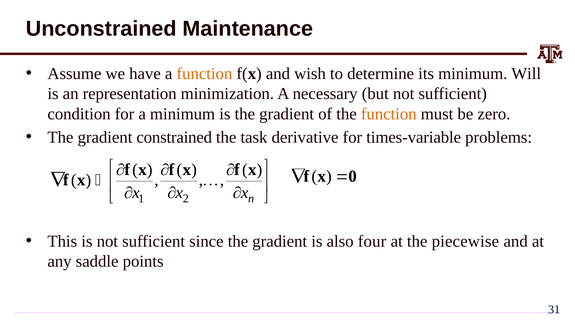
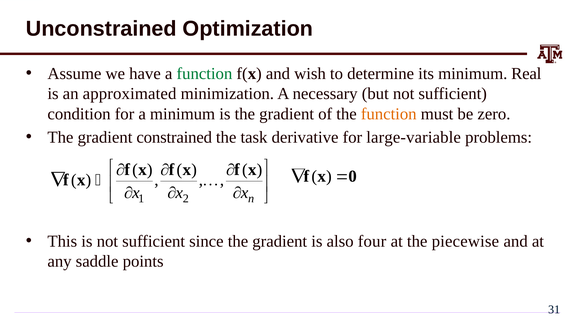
Maintenance: Maintenance -> Optimization (248, 29)
function colour: orange -> green (204, 74)
Will: Will -> Real (526, 74)
representation: representation -> approximated (130, 94)
times-variable: times-variable -> large-variable (414, 138)
